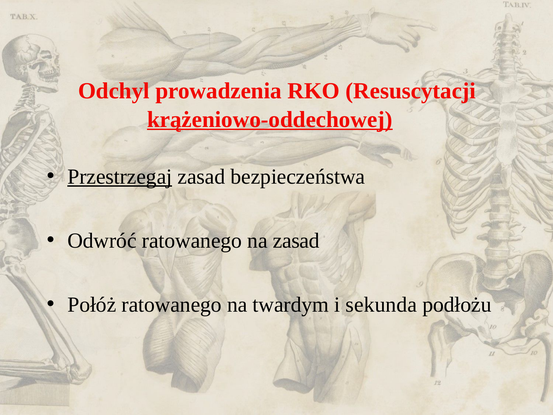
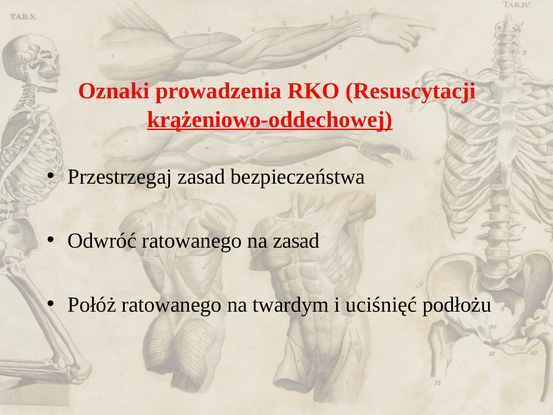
Odchyl: Odchyl -> Oznaki (114, 91)
Przestrzegaj underline: present -> none (120, 177)
sekunda: sekunda -> uciśnięć (381, 304)
